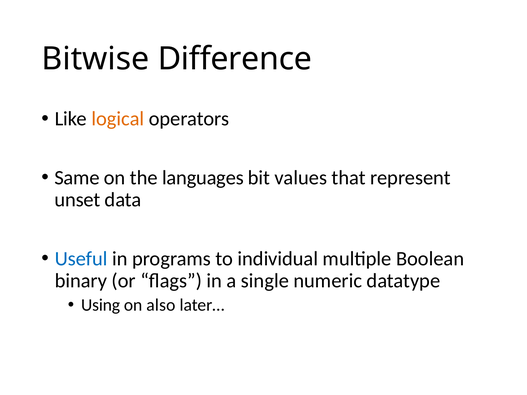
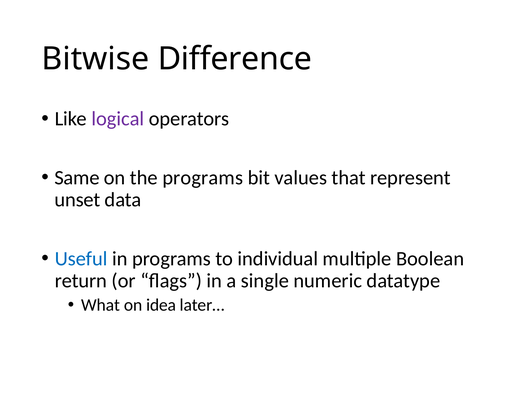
logical colour: orange -> purple (118, 119)
the languages: languages -> programs (203, 178)
binary: binary -> return (81, 281)
Using: Using -> What (100, 305)
also: also -> idea (161, 305)
